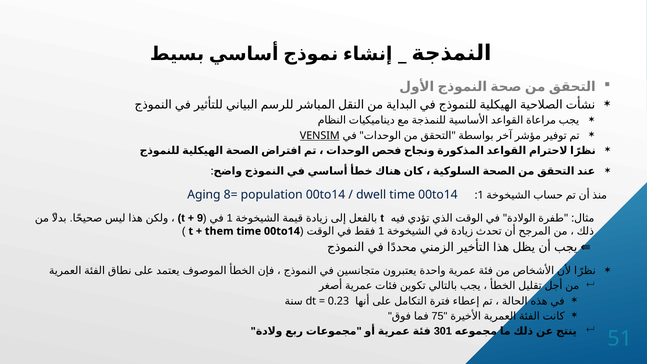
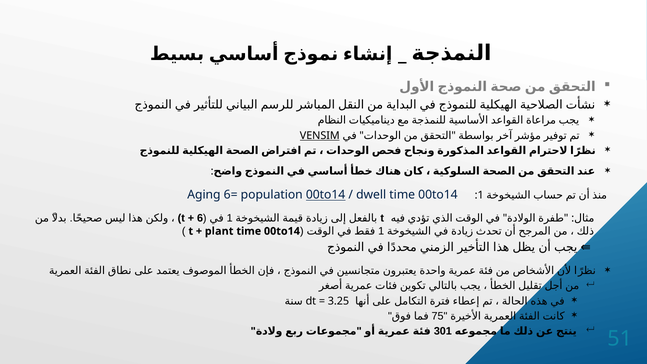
8=: 8= -> 6= (231, 195)
00to14 underline: none -> present (326, 195)
9: 9 -> 6 (200, 218)
them: them -> plant (219, 231)
0.23: 0.23 -> 3.25 (339, 301)
